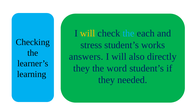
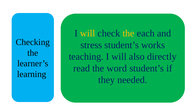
the colour: light blue -> yellow (129, 33)
answers: answers -> teaching (86, 57)
they: they -> read (82, 68)
